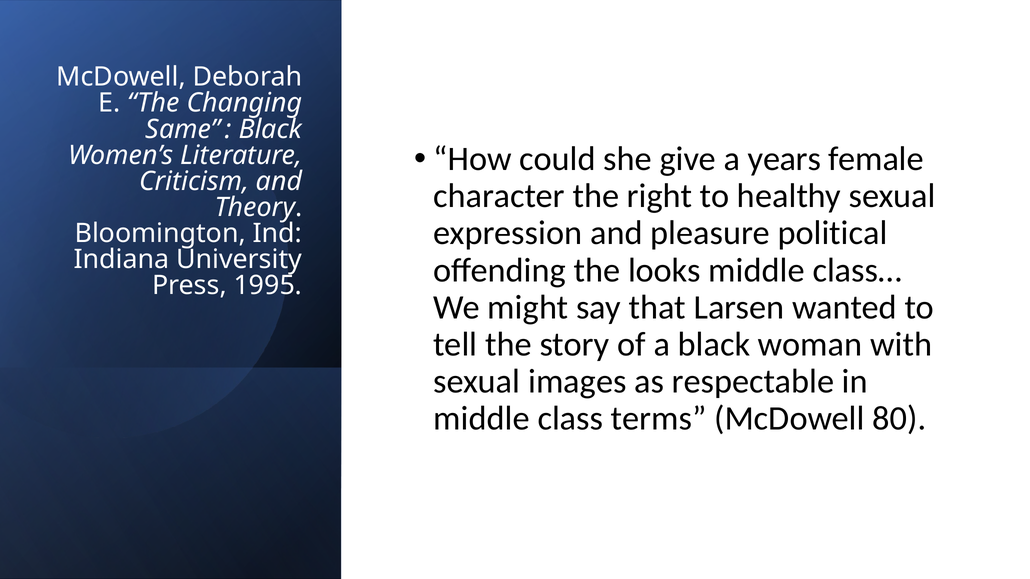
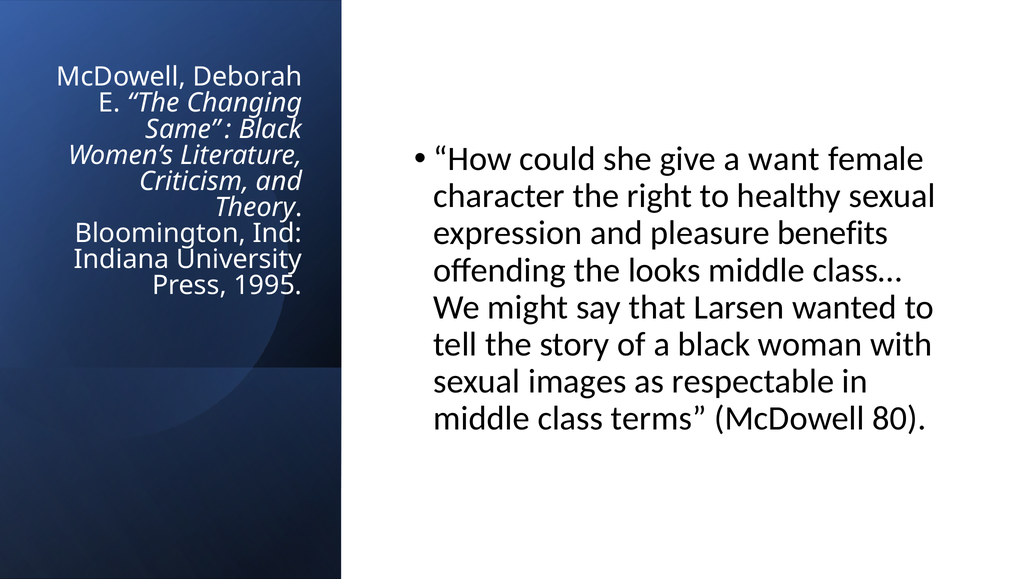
years: years -> want (784, 159)
political: political -> benefits (833, 233)
